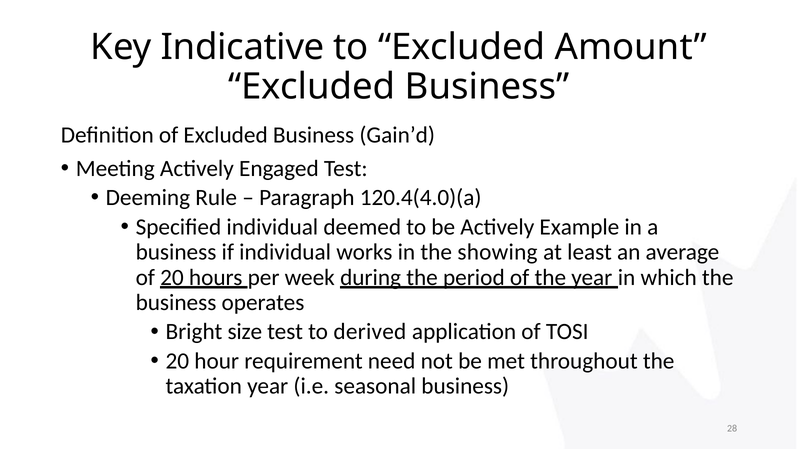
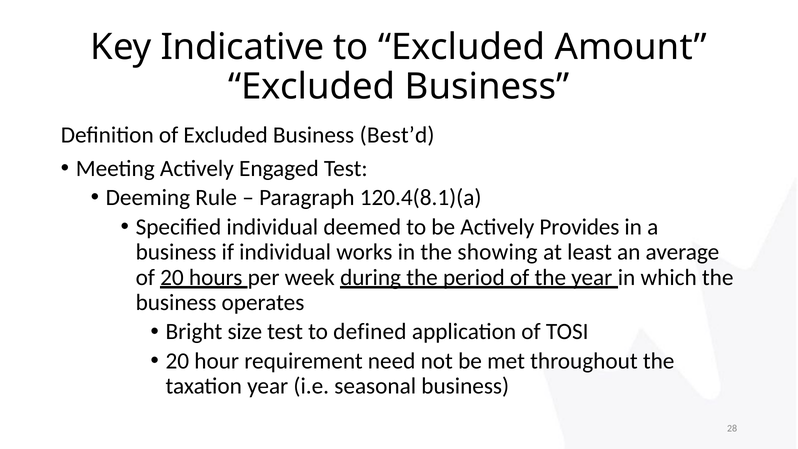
Gain’d: Gain’d -> Best’d (397, 135)
120.4(4.0)(a: 120.4(4.0)(a -> 120.4(8.1)(a (421, 198)
Example: Example -> Provides (579, 227)
derived: derived -> defined (370, 332)
